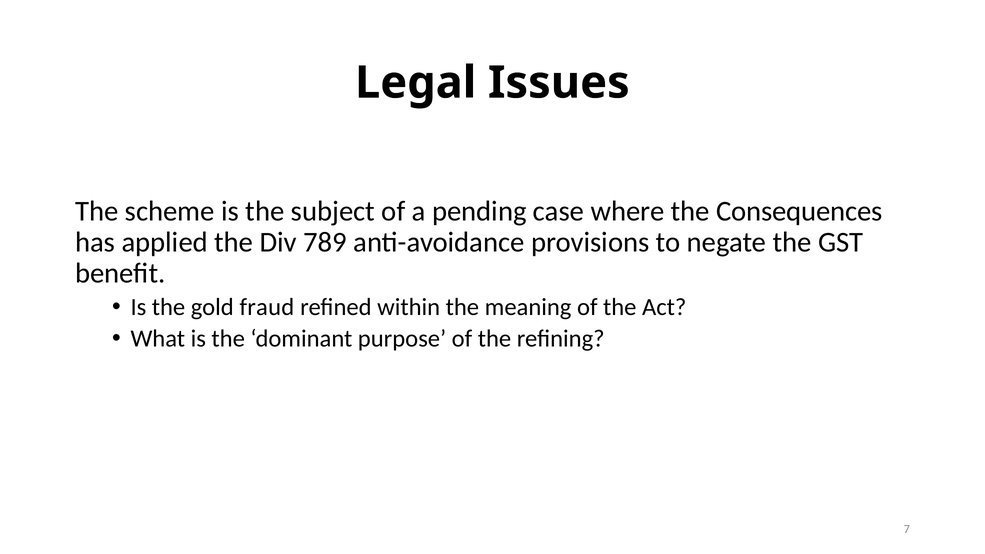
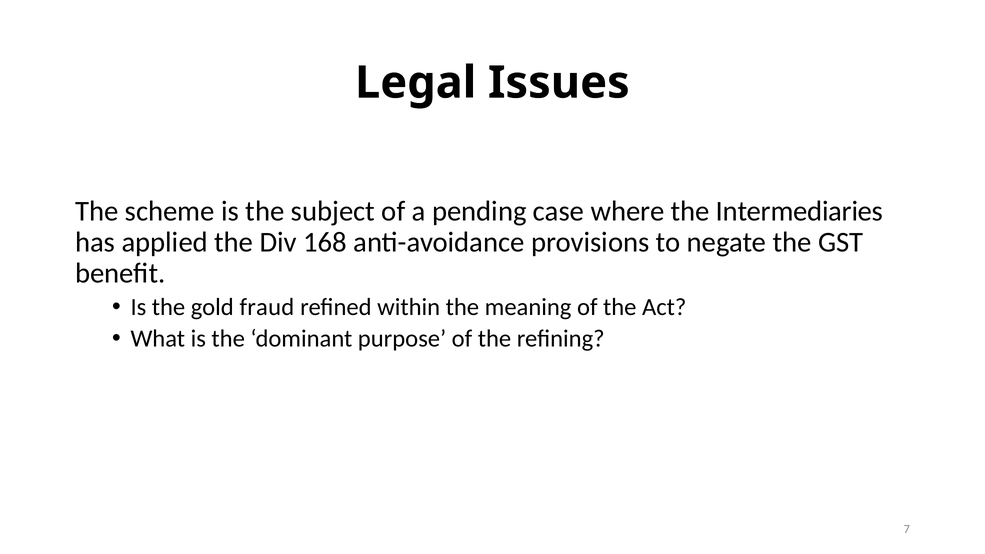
Consequences: Consequences -> Intermediaries (799, 211)
789: 789 -> 168 (325, 242)
